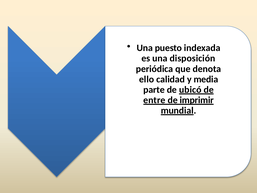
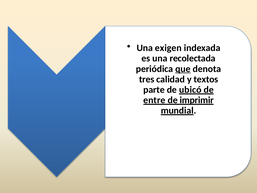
puesto: puesto -> exigen (168, 48)
disposición: disposición -> recolectada (193, 58)
que underline: none -> present (183, 69)
ello: ello -> tres (147, 79)
media: media -> textos (206, 79)
